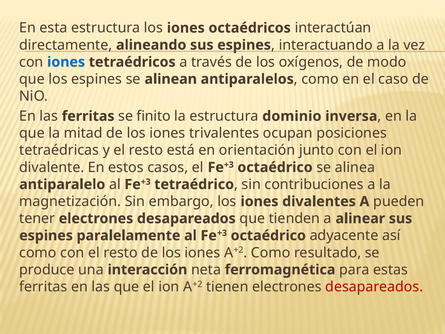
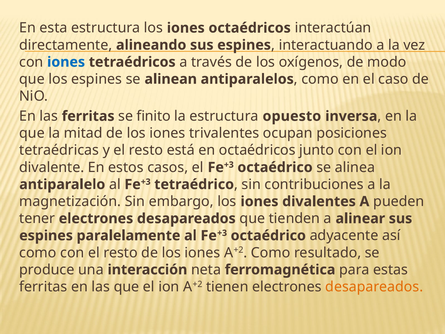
dominio: dominio -> opuesto (292, 116)
en orientación: orientación -> octaédricos (257, 150)
desapareados colour: red -> orange (374, 287)
